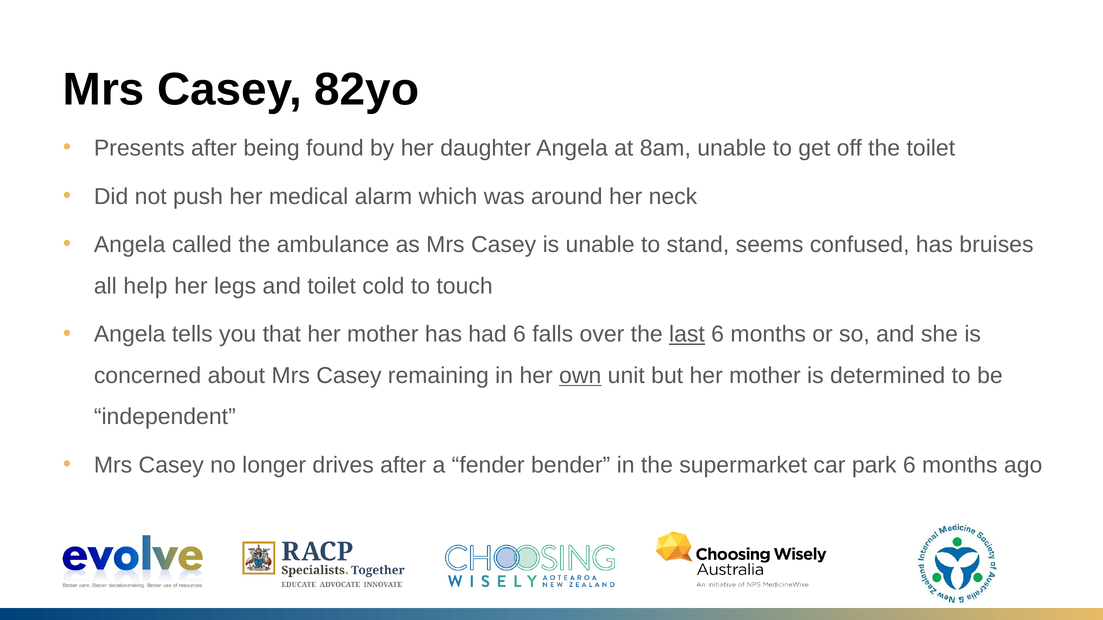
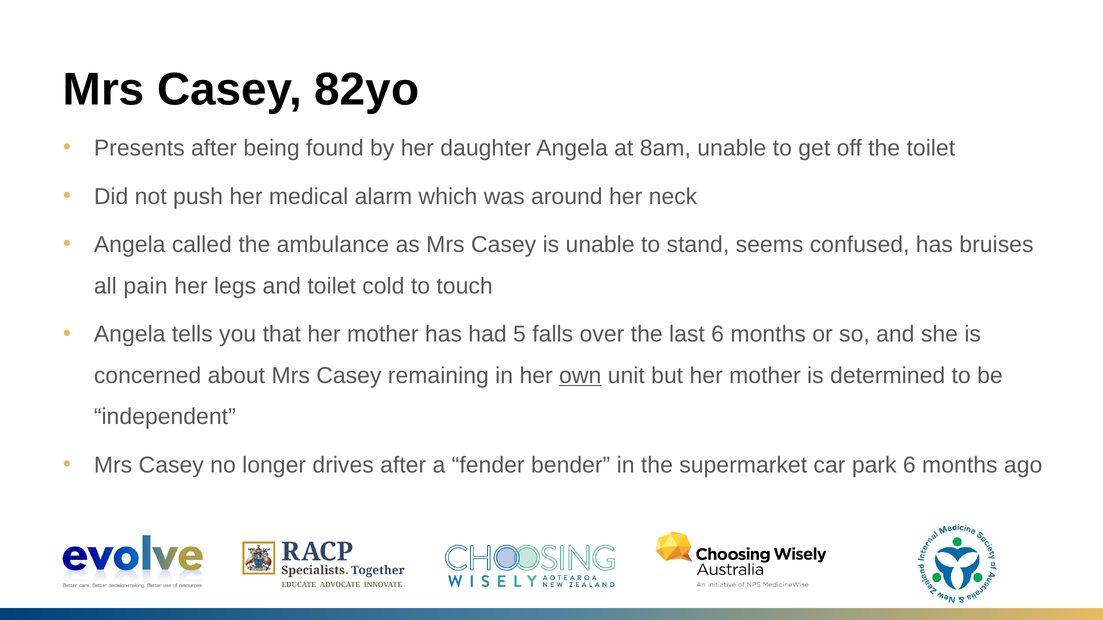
help: help -> pain (146, 286)
had 6: 6 -> 5 (519, 334)
last underline: present -> none (687, 334)
